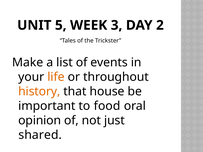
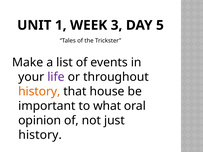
5: 5 -> 1 (61, 25)
2: 2 -> 5 (160, 25)
life colour: orange -> purple (56, 77)
food: food -> what (107, 106)
shared: shared -> history (40, 135)
